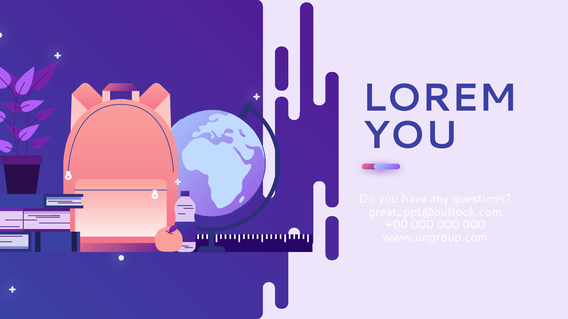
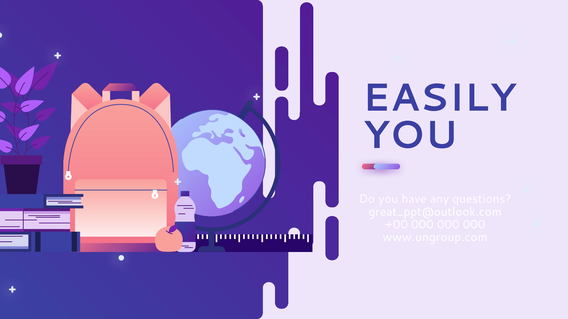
LOREM: LOREM -> EASILY (439, 98)
